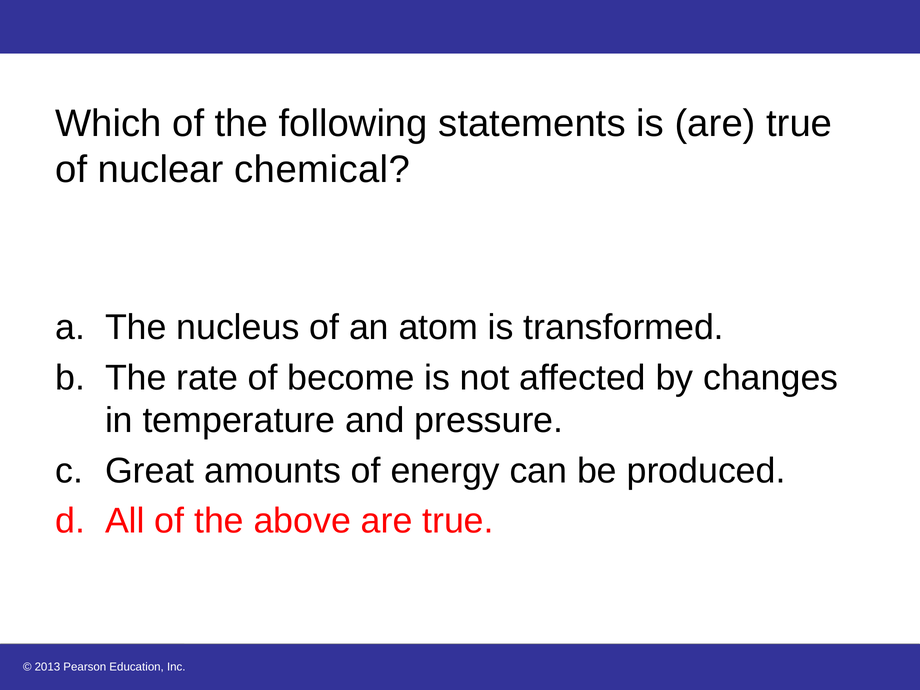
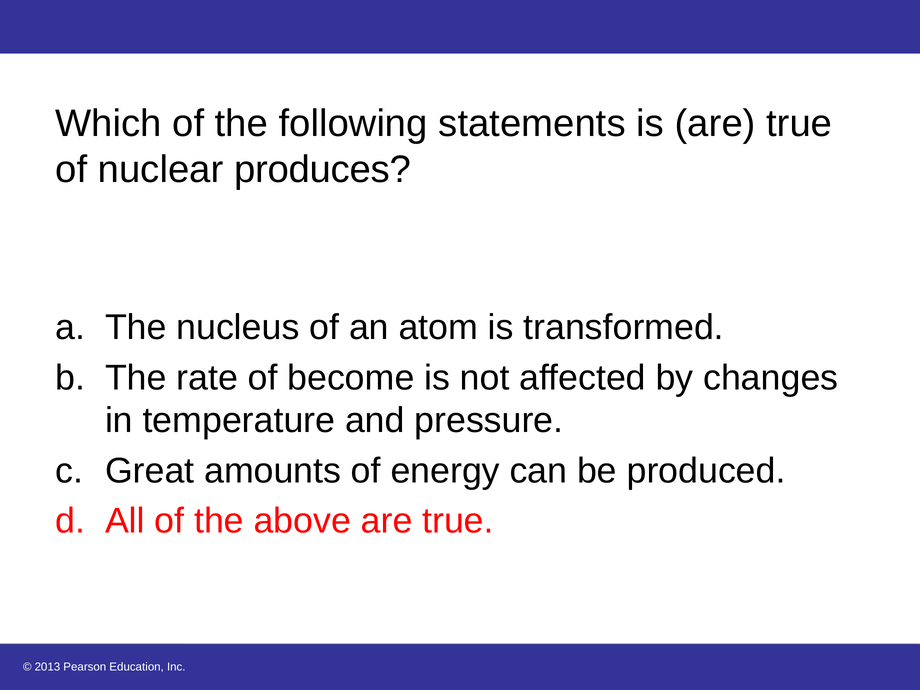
chemical: chemical -> produces (323, 170)
